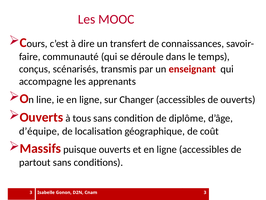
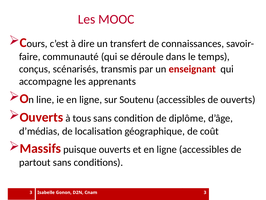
Changer: Changer -> Soutenu (137, 99)
d’équipe: d’équipe -> d’médias (39, 131)
